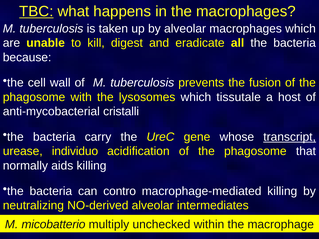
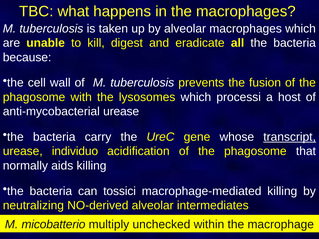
TBC underline: present -> none (36, 11)
tissutale: tissutale -> processi (239, 97)
anti-mycobacterial cristalli: cristalli -> urease (121, 112)
contro: contro -> tossici (120, 191)
